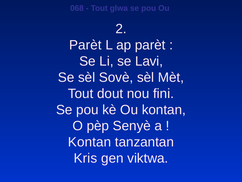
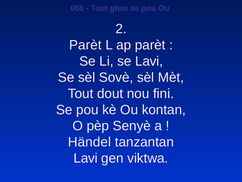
Kontan: Kontan -> Händel (90, 142)
Kris: Kris -> Lavi (86, 158)
